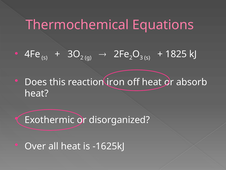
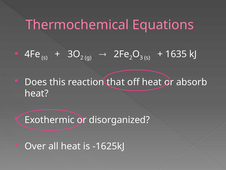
1825: 1825 -> 1635 (176, 54)
iron: iron -> that (116, 82)
